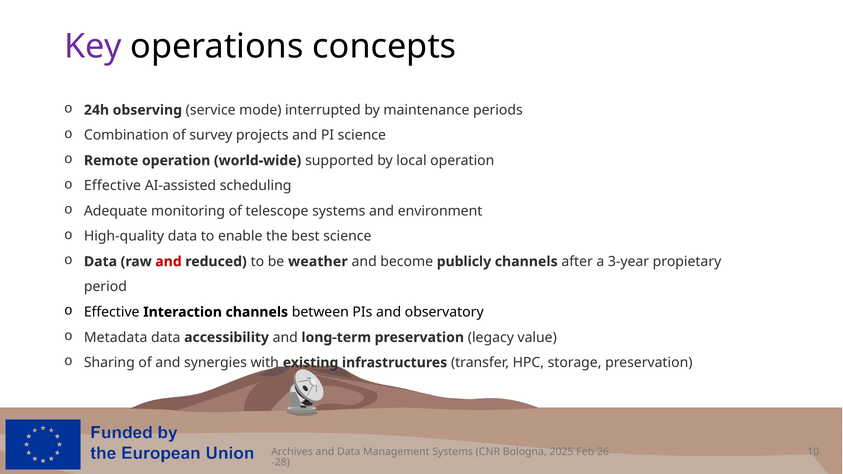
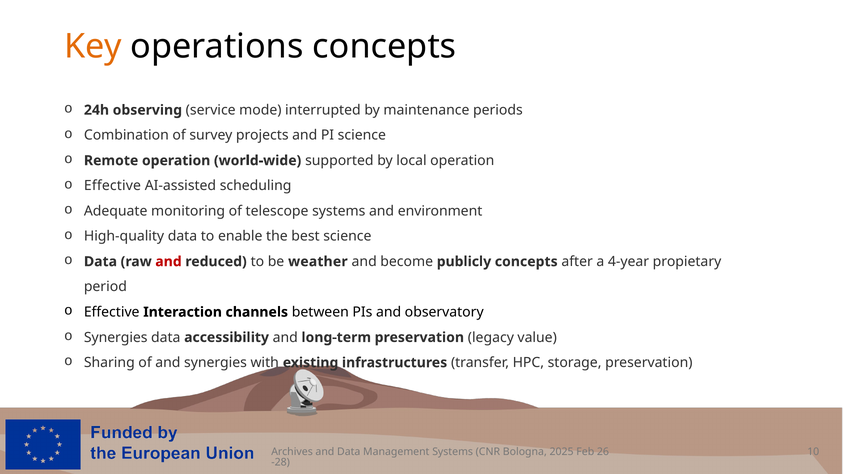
Key colour: purple -> orange (93, 47)
publicly channels: channels -> concepts (526, 262)
3-year: 3-year -> 4-year (629, 262)
Metadata: Metadata -> Synergies (116, 338)
